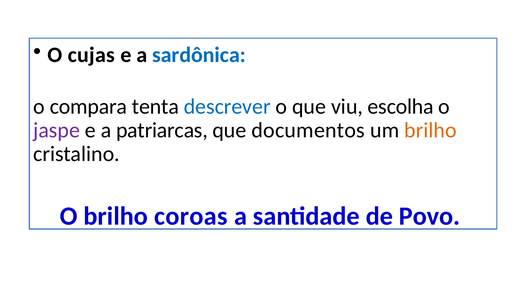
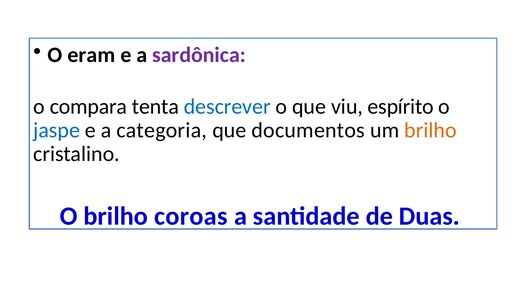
cujas: cujas -> eram (91, 55)
sardônica colour: blue -> purple (199, 55)
escolha: escolha -> espírito (401, 107)
jaspe colour: purple -> blue (57, 130)
patriarcas: patriarcas -> categoria (162, 130)
Povo: Povo -> Duas (429, 216)
